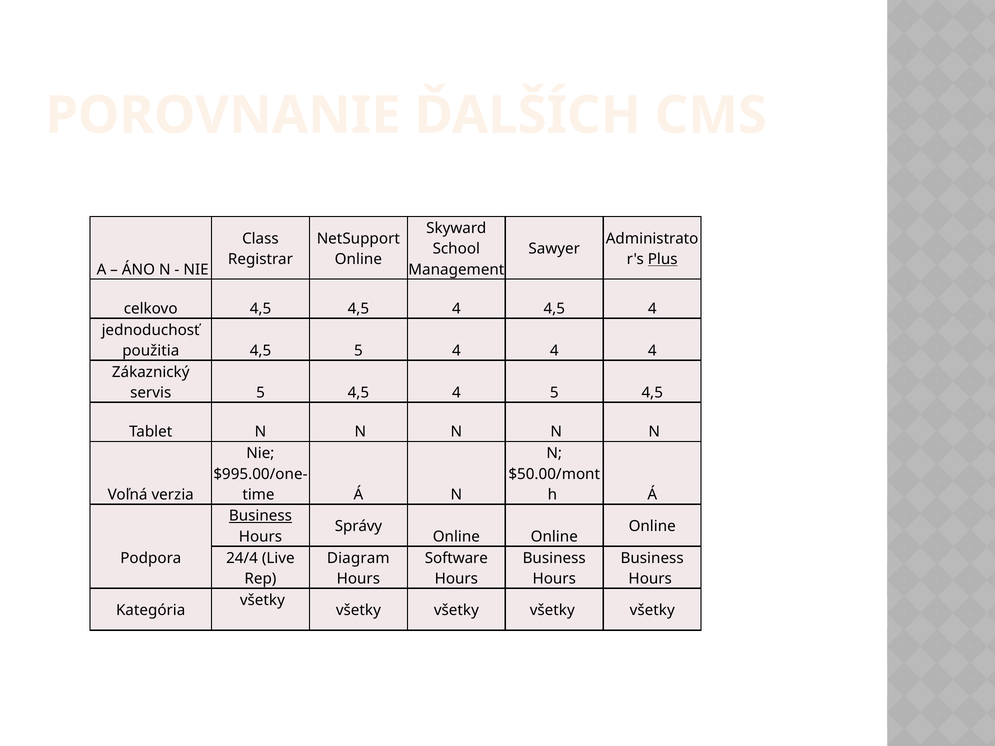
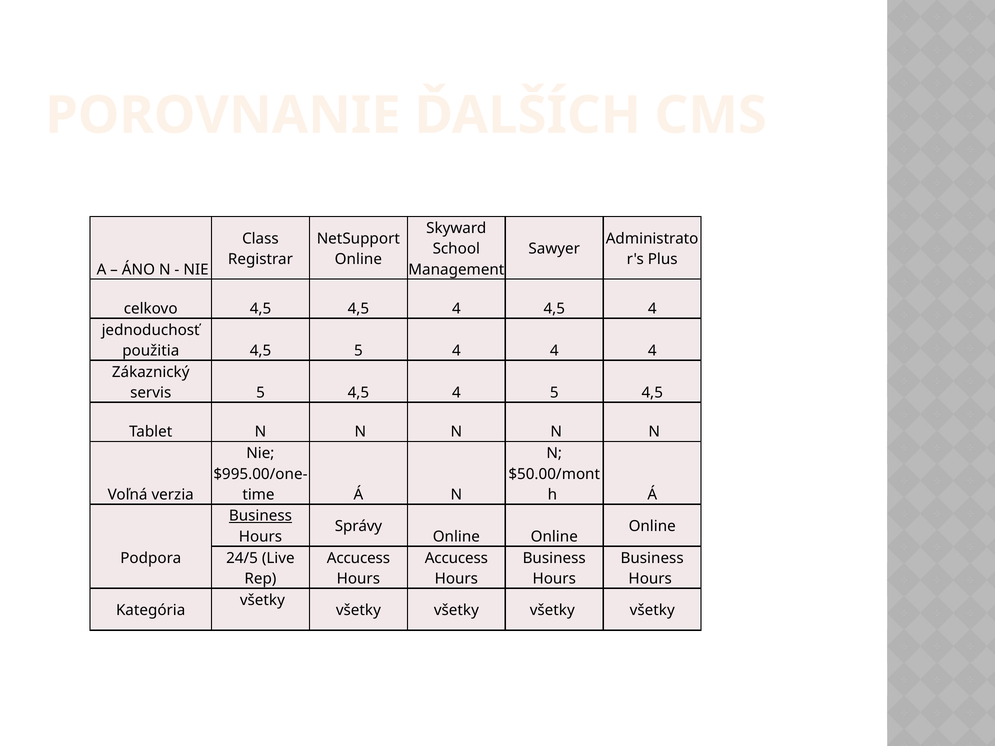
Plus underline: present -> none (663, 259)
24/4: 24/4 -> 24/5 (242, 558)
Diagram: Diagram -> Accucess (358, 558)
Software: Software -> Accucess (456, 558)
